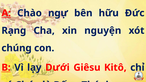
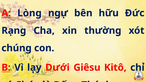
Chào: Chào -> Lòng (29, 13)
nguyện: nguyện -> thường (103, 31)
